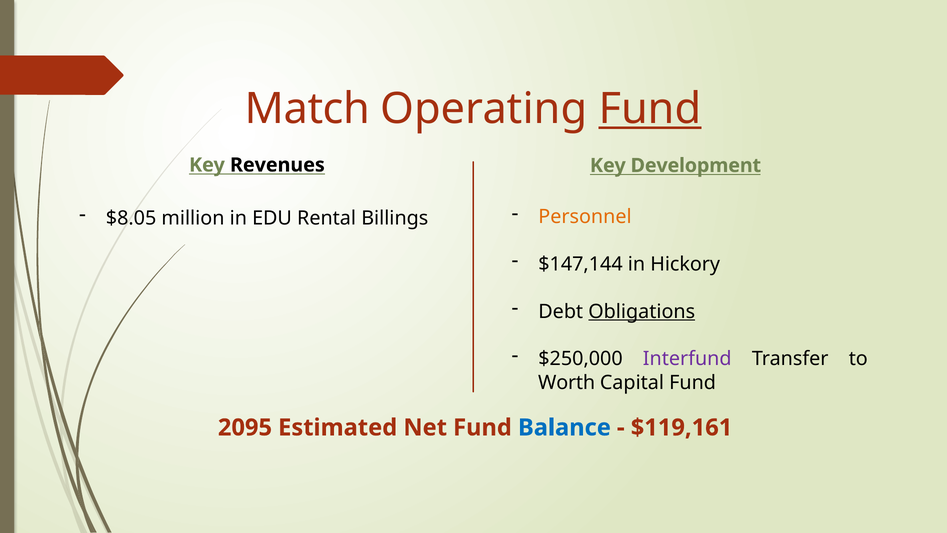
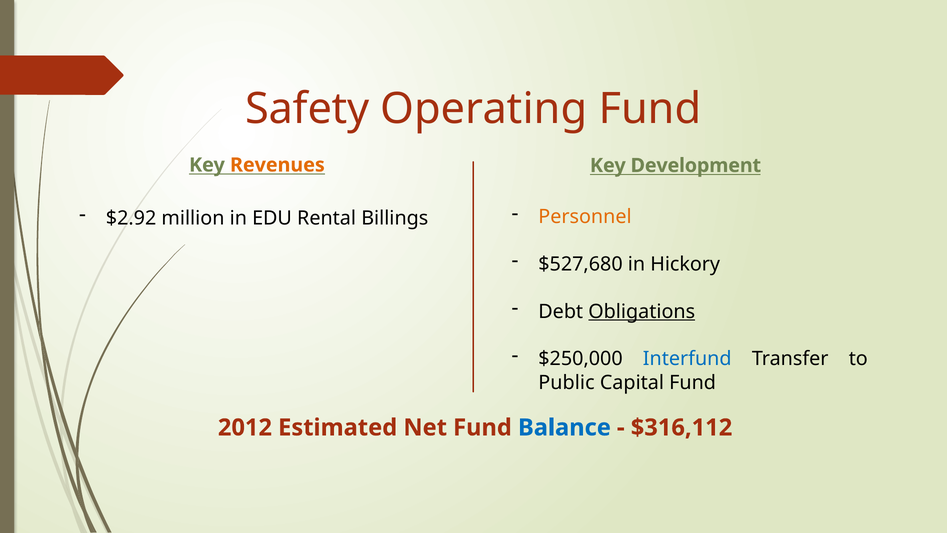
Match: Match -> Safety (307, 109)
Fund underline: present -> none (650, 109)
Revenues colour: black -> orange (277, 165)
$8.05: $8.05 -> $2.92 (131, 218)
$147,144: $147,144 -> $527,680 (580, 264)
Interfund colour: purple -> blue (687, 359)
Worth: Worth -> Public (566, 382)
2095: 2095 -> 2012 (245, 427)
$119,161: $119,161 -> $316,112 (682, 427)
